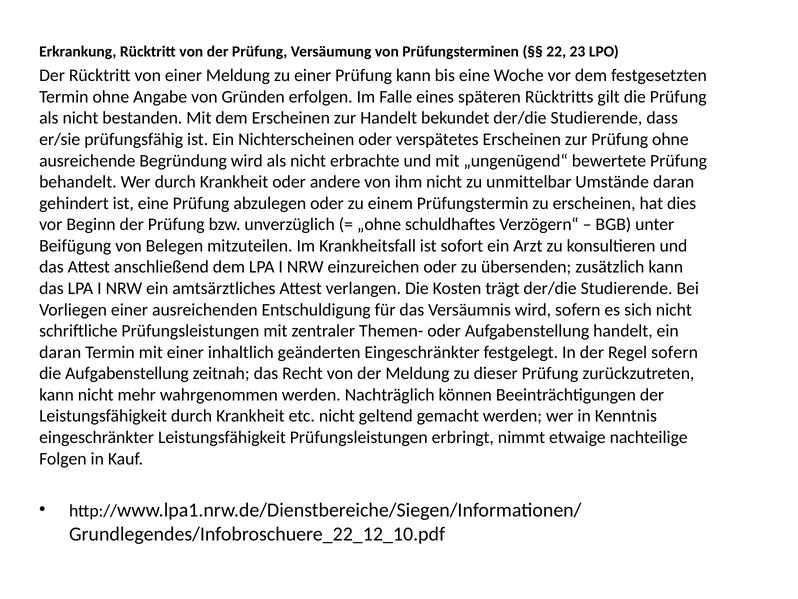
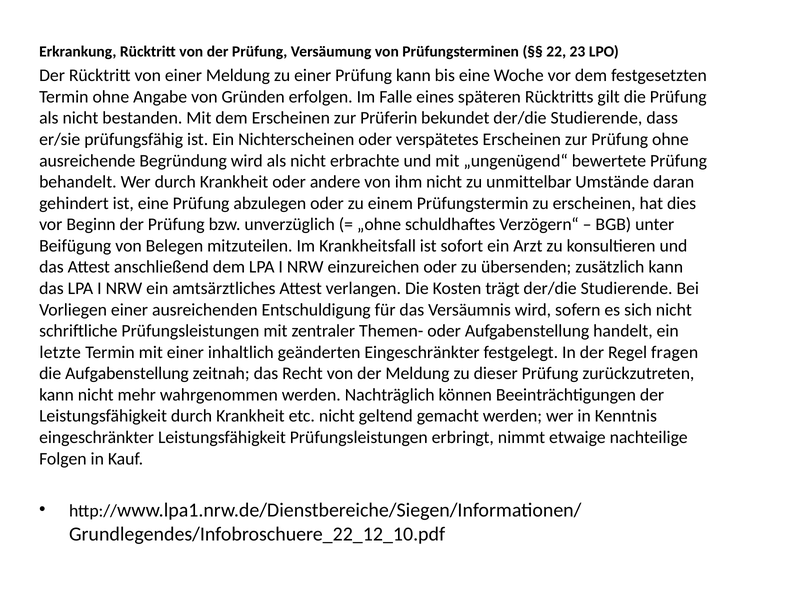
zur Handelt: Handelt -> Prüferin (389, 118)
daran: daran -> letzte (60, 352)
Regel sofern: sofern -> fragen (675, 352)
